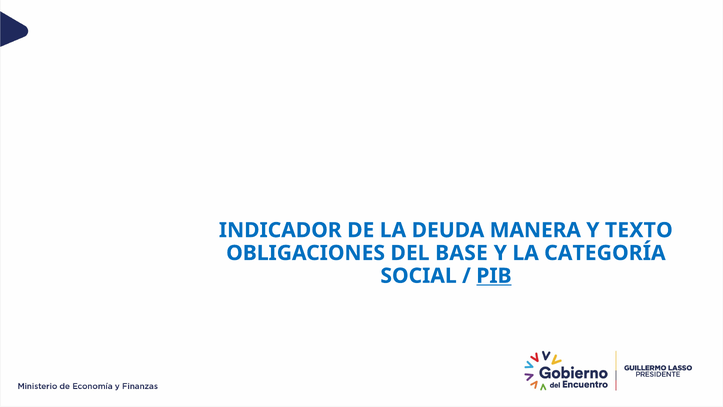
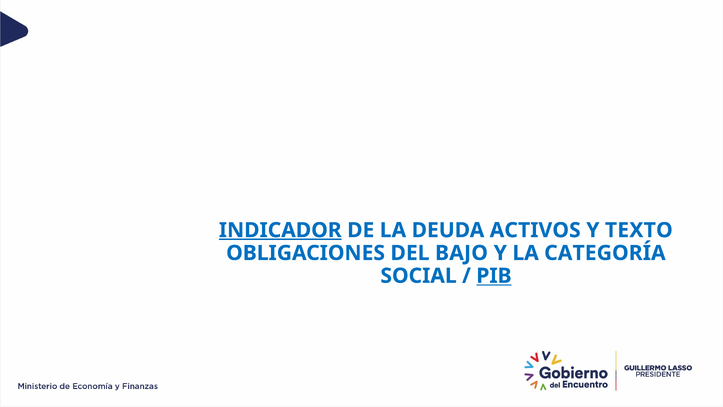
INDICADOR underline: none -> present (280, 230)
MANERA: MANERA -> ACTIVOS (535, 230)
BASE: BASE -> BAJO (461, 253)
